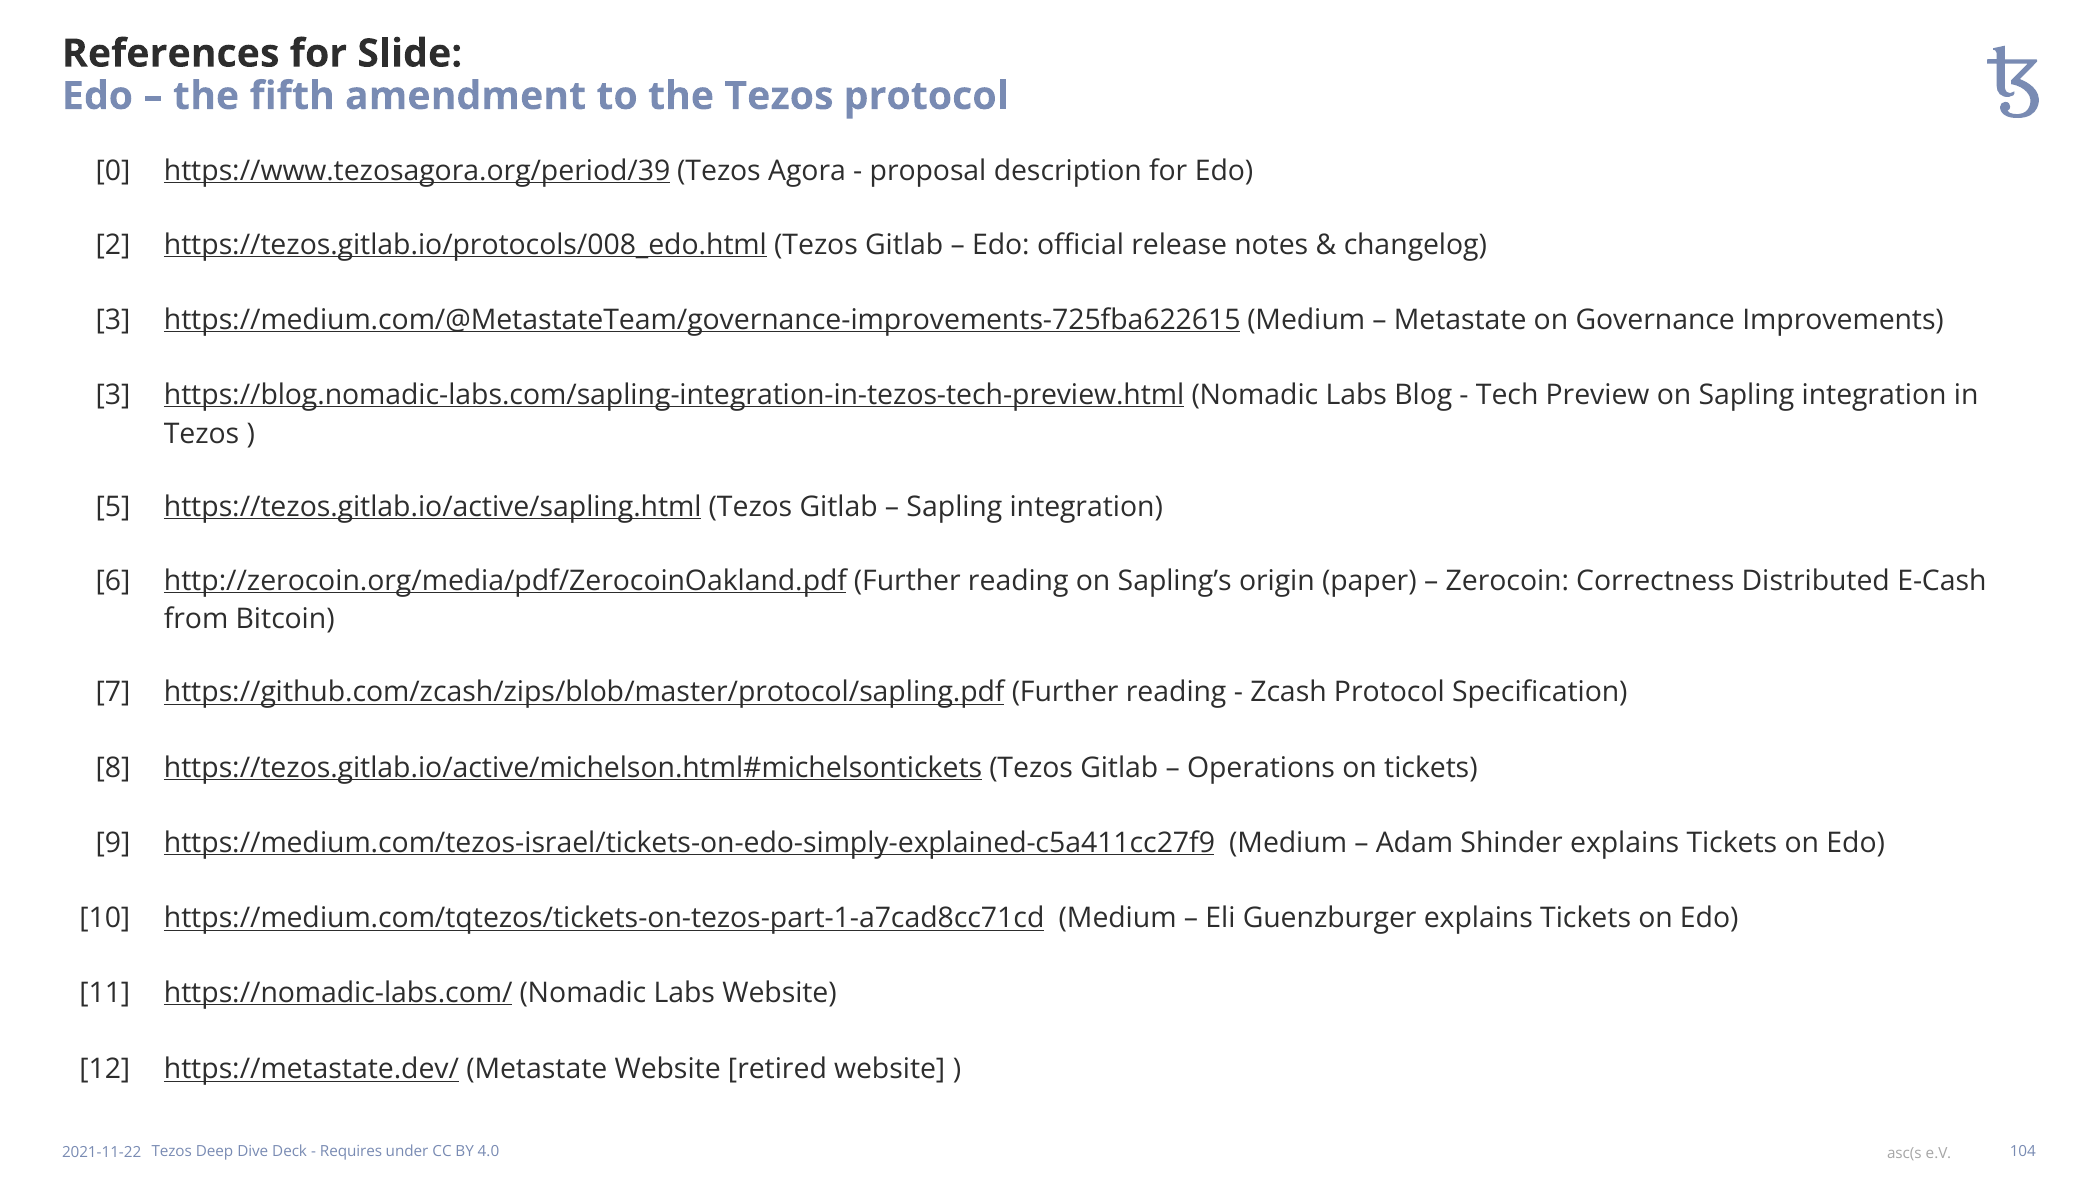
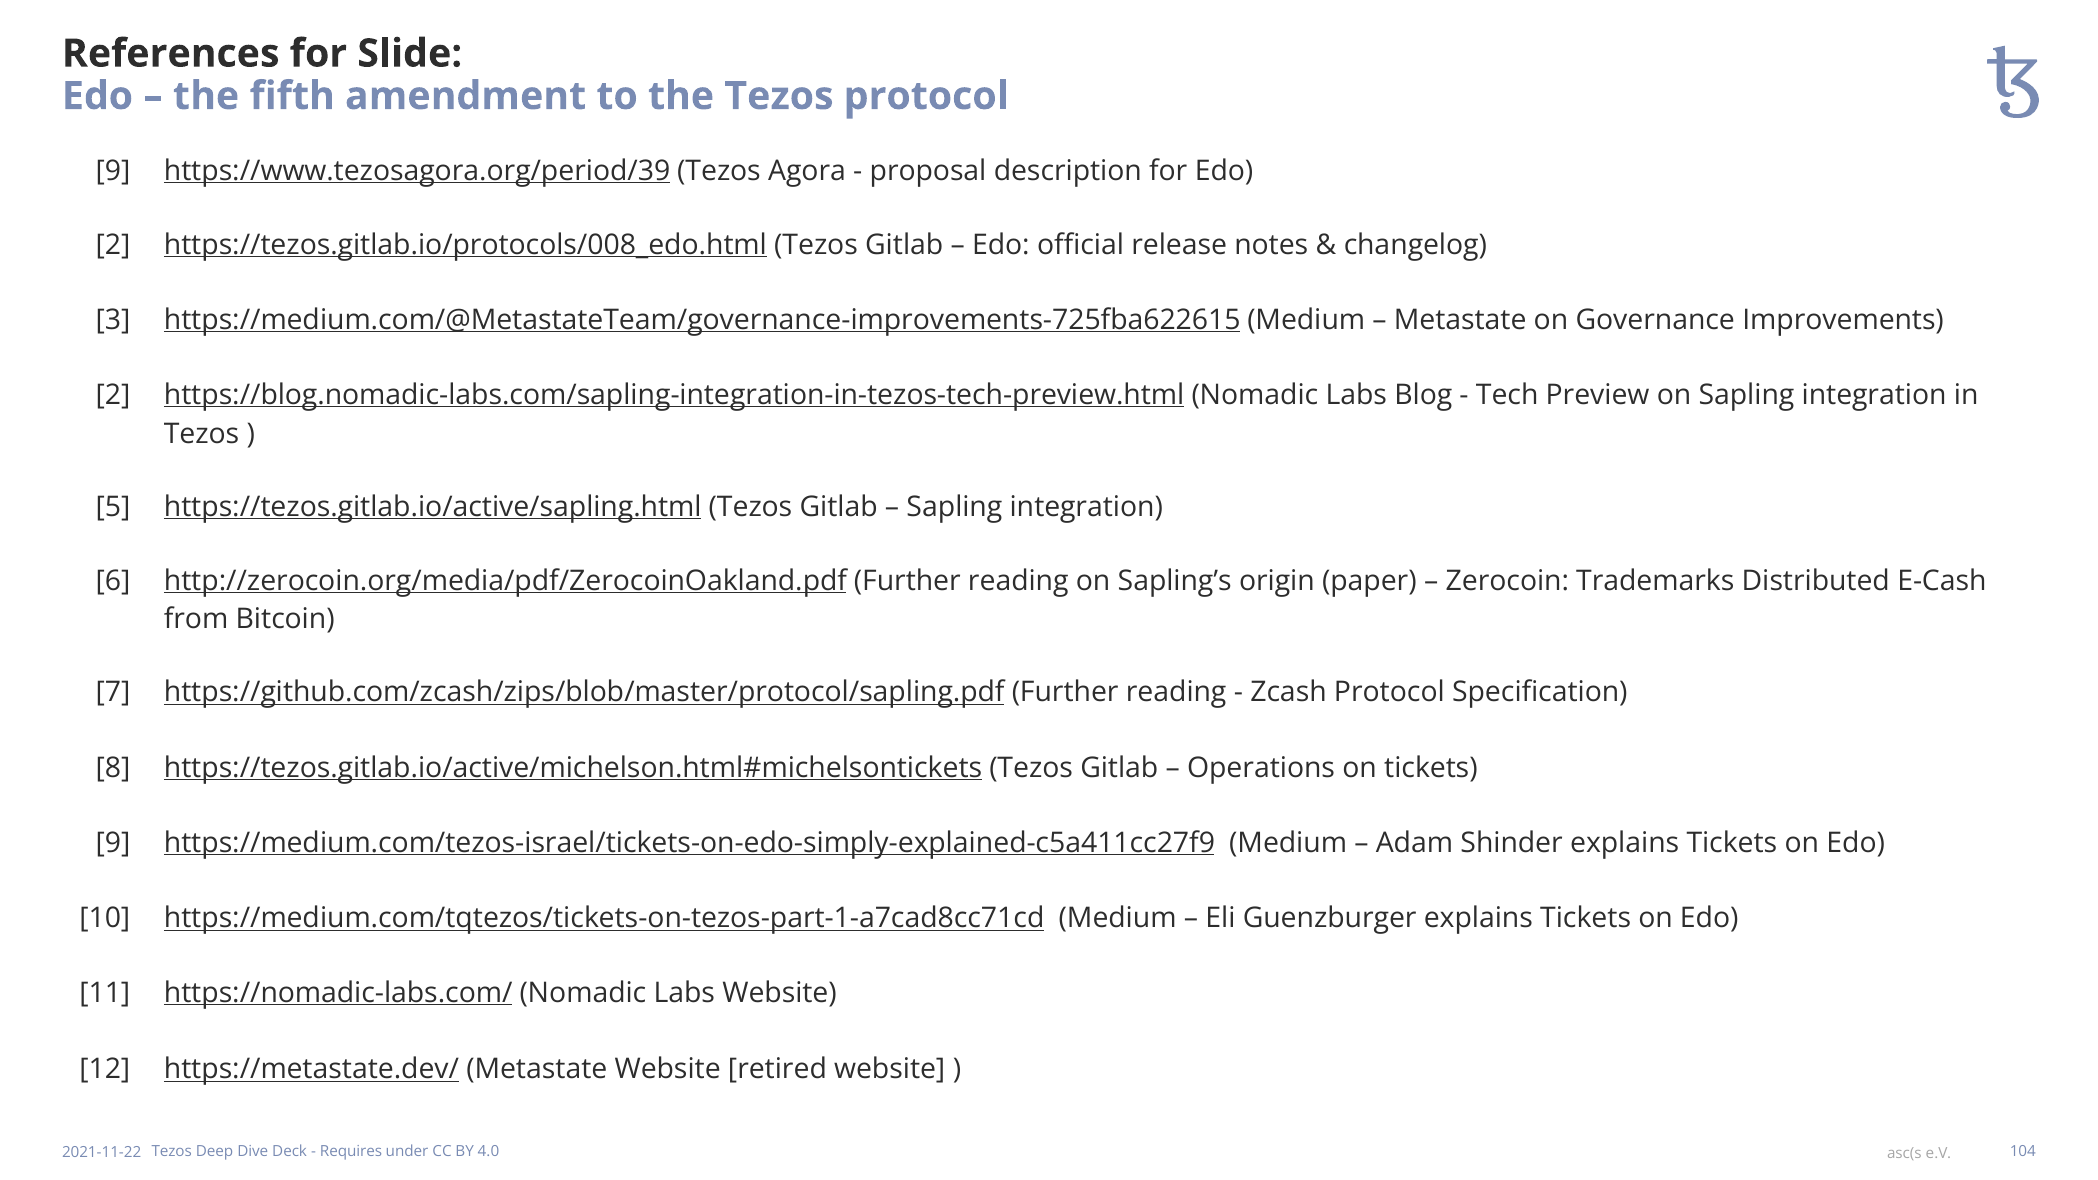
0: 0 -> 9 (113, 171)
3: 3 -> 2 (113, 395)
Correctness: Correctness -> Trademarks (1655, 581)
